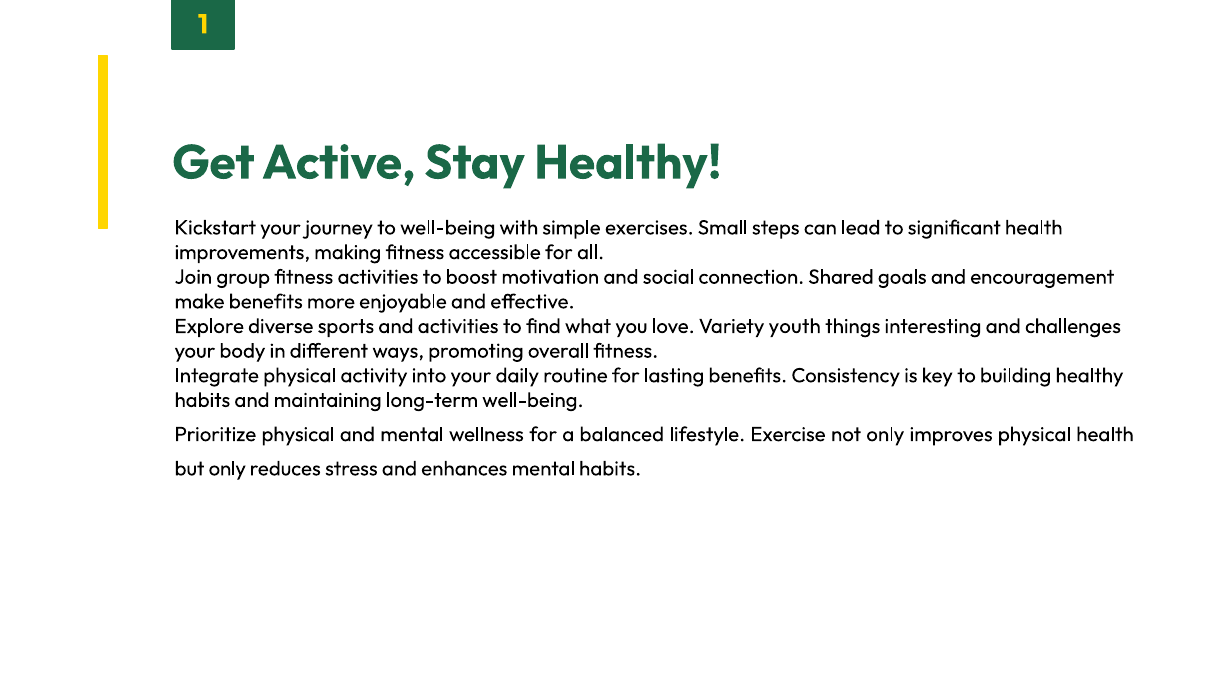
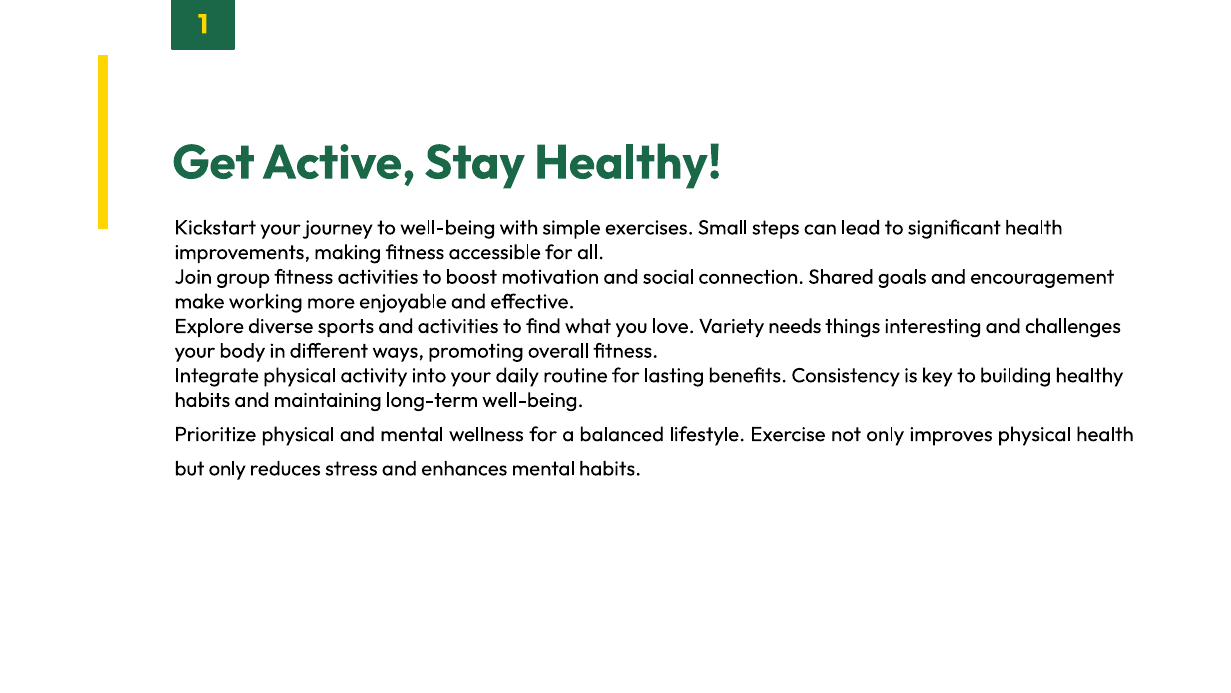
make benefits: benefits -> working (266, 301)
youth: youth -> needs (795, 326)
